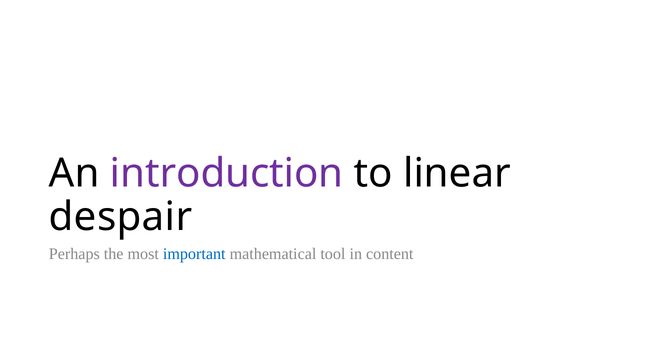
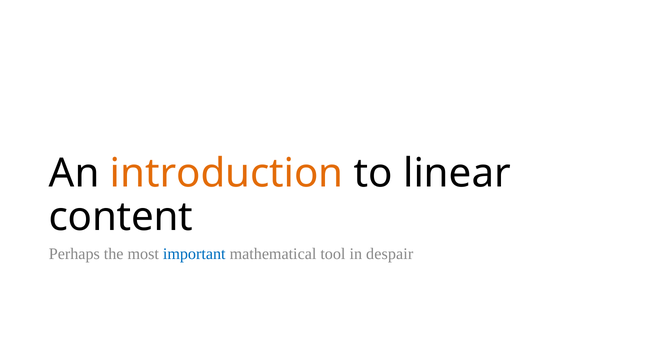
introduction colour: purple -> orange (227, 173)
despair: despair -> content (121, 217)
content: content -> despair (390, 254)
